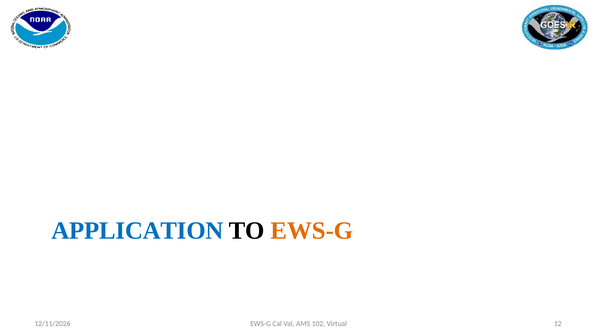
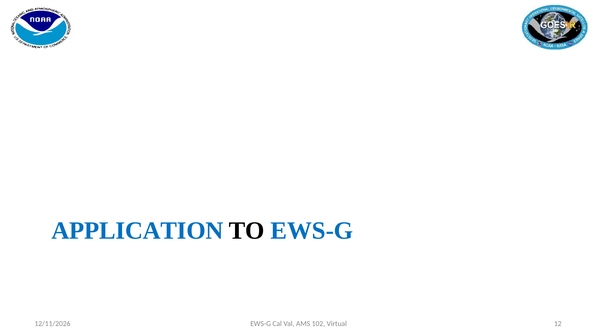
EWS-G colour: orange -> blue (312, 231)
